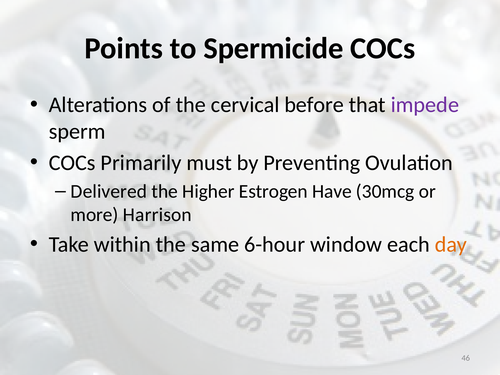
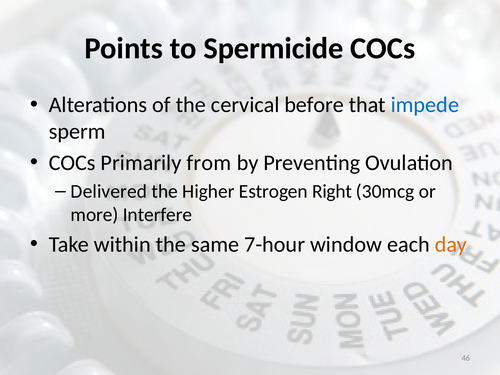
impede colour: purple -> blue (425, 105)
must: must -> from (209, 163)
Have: Have -> Right (332, 191)
Harrison: Harrison -> Interfere (158, 215)
6-hour: 6-hour -> 7-hour (275, 244)
